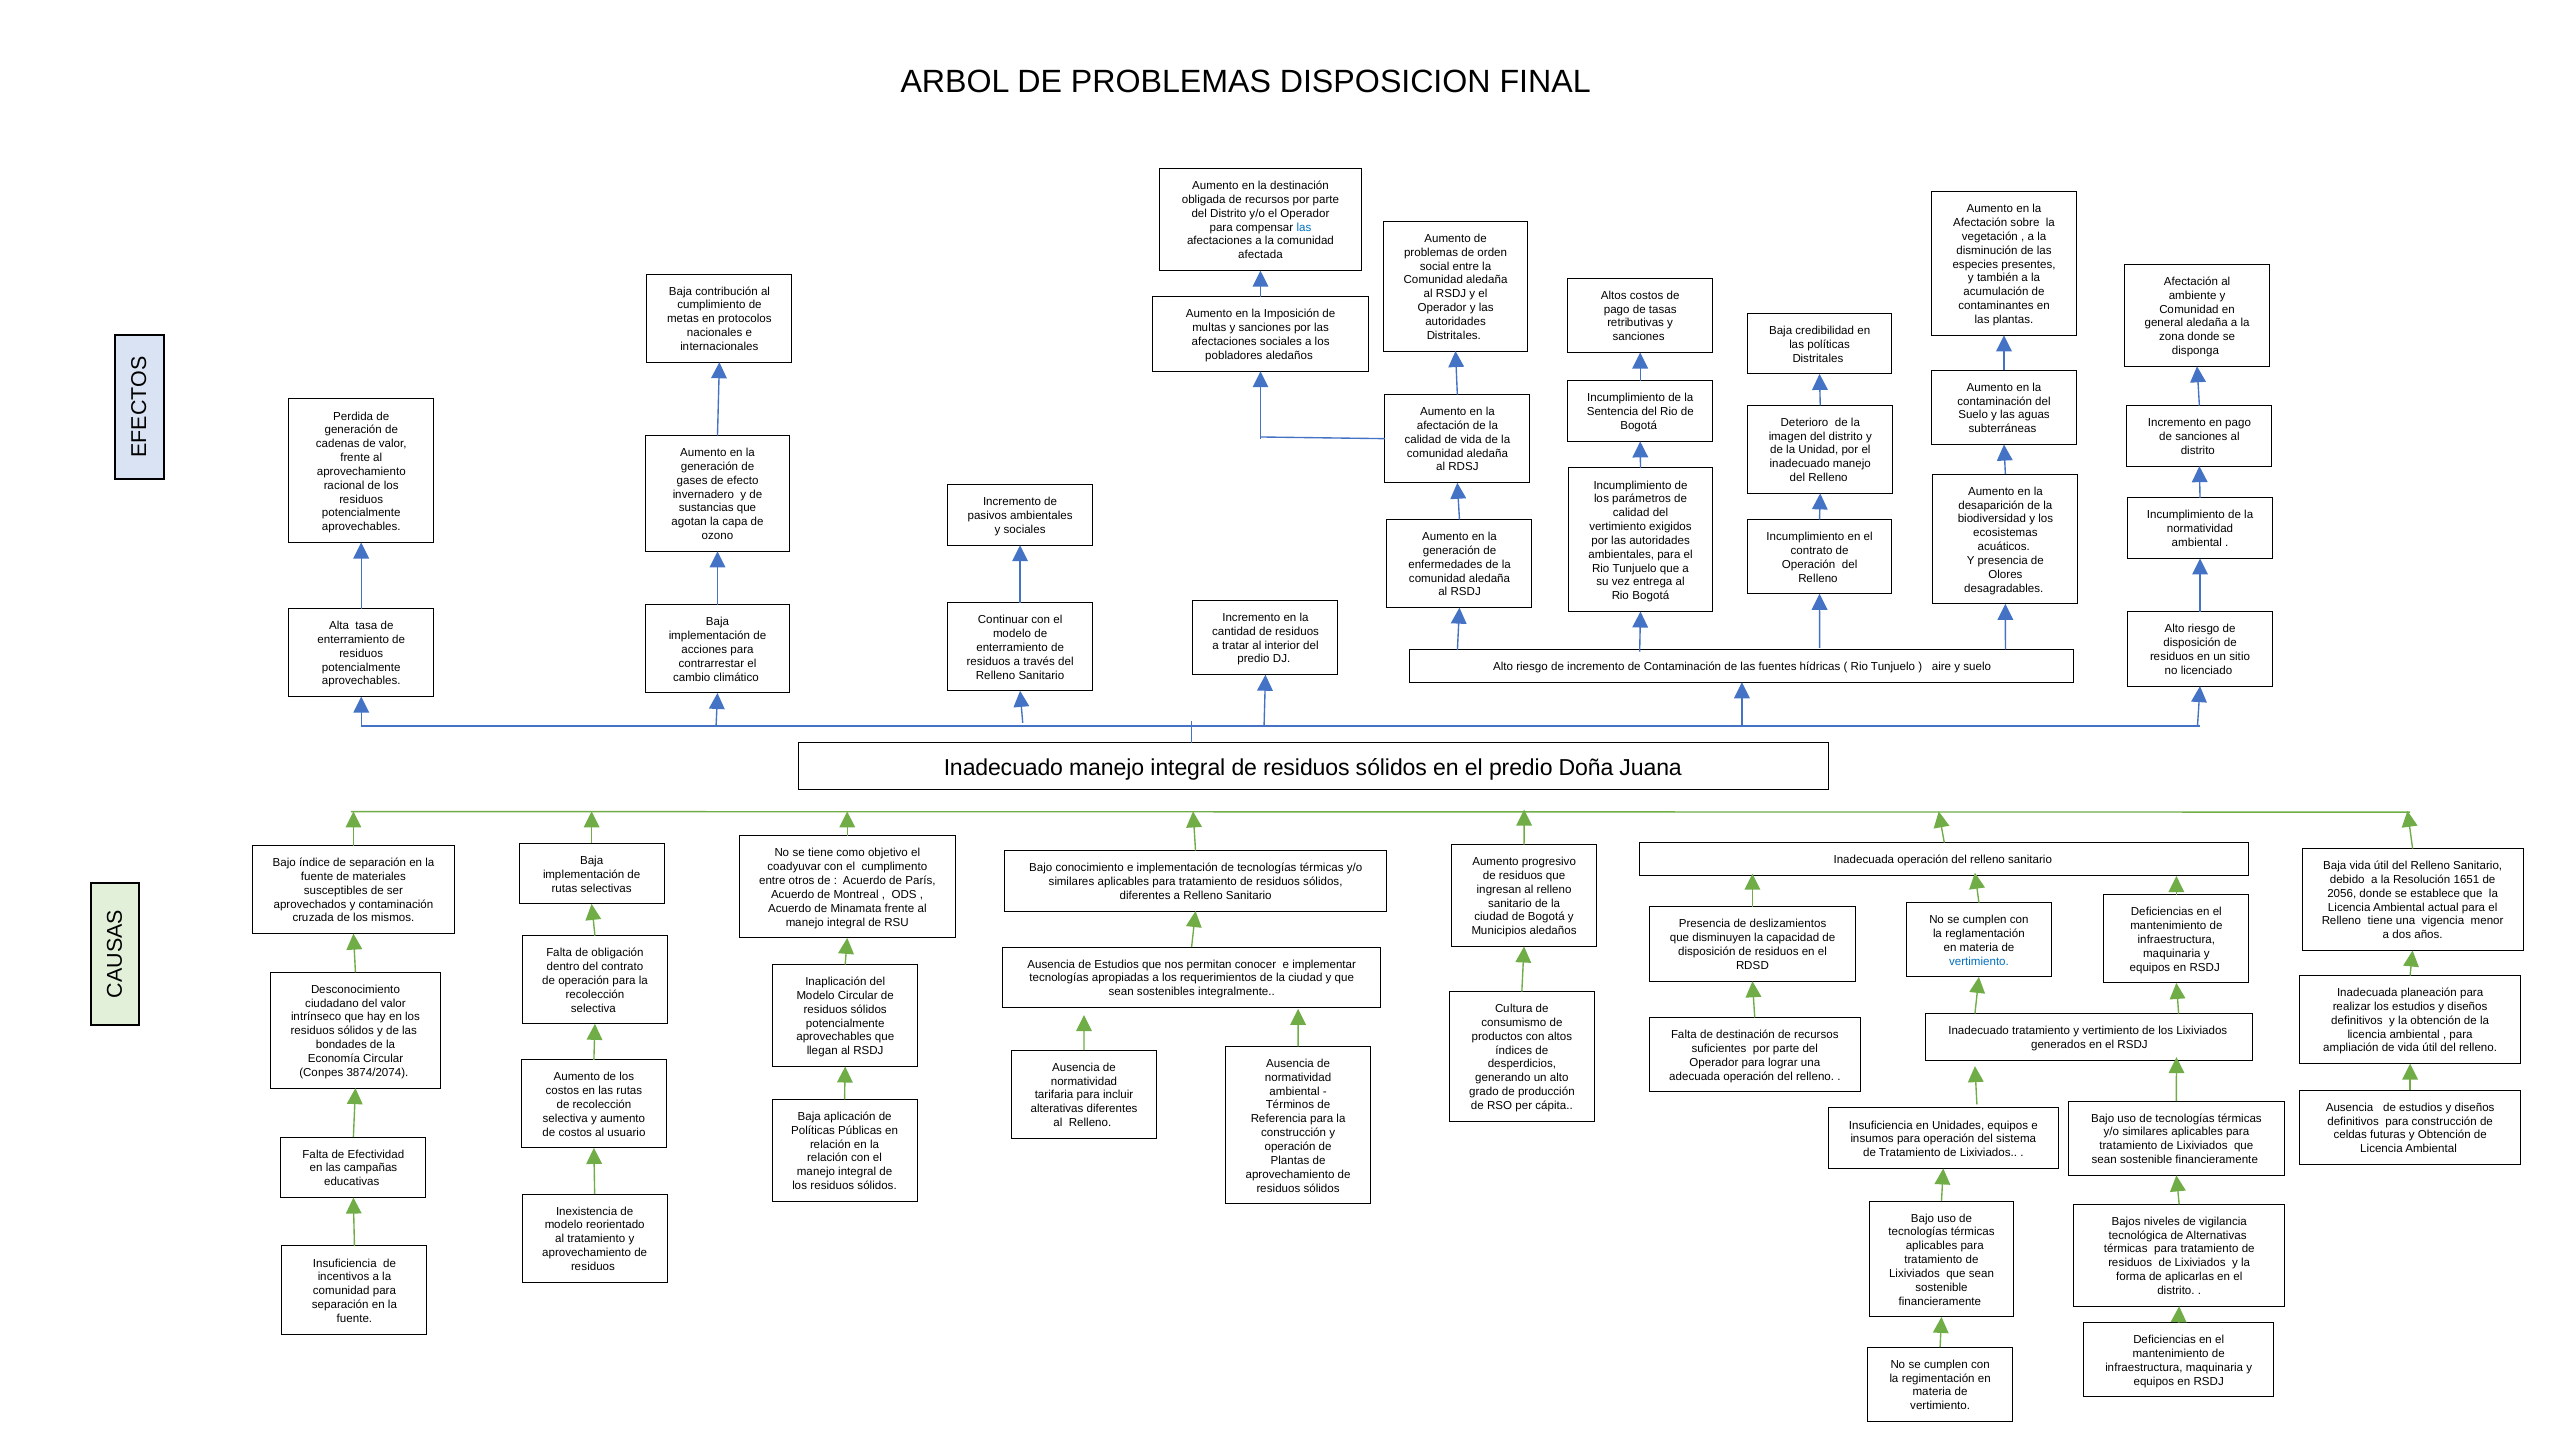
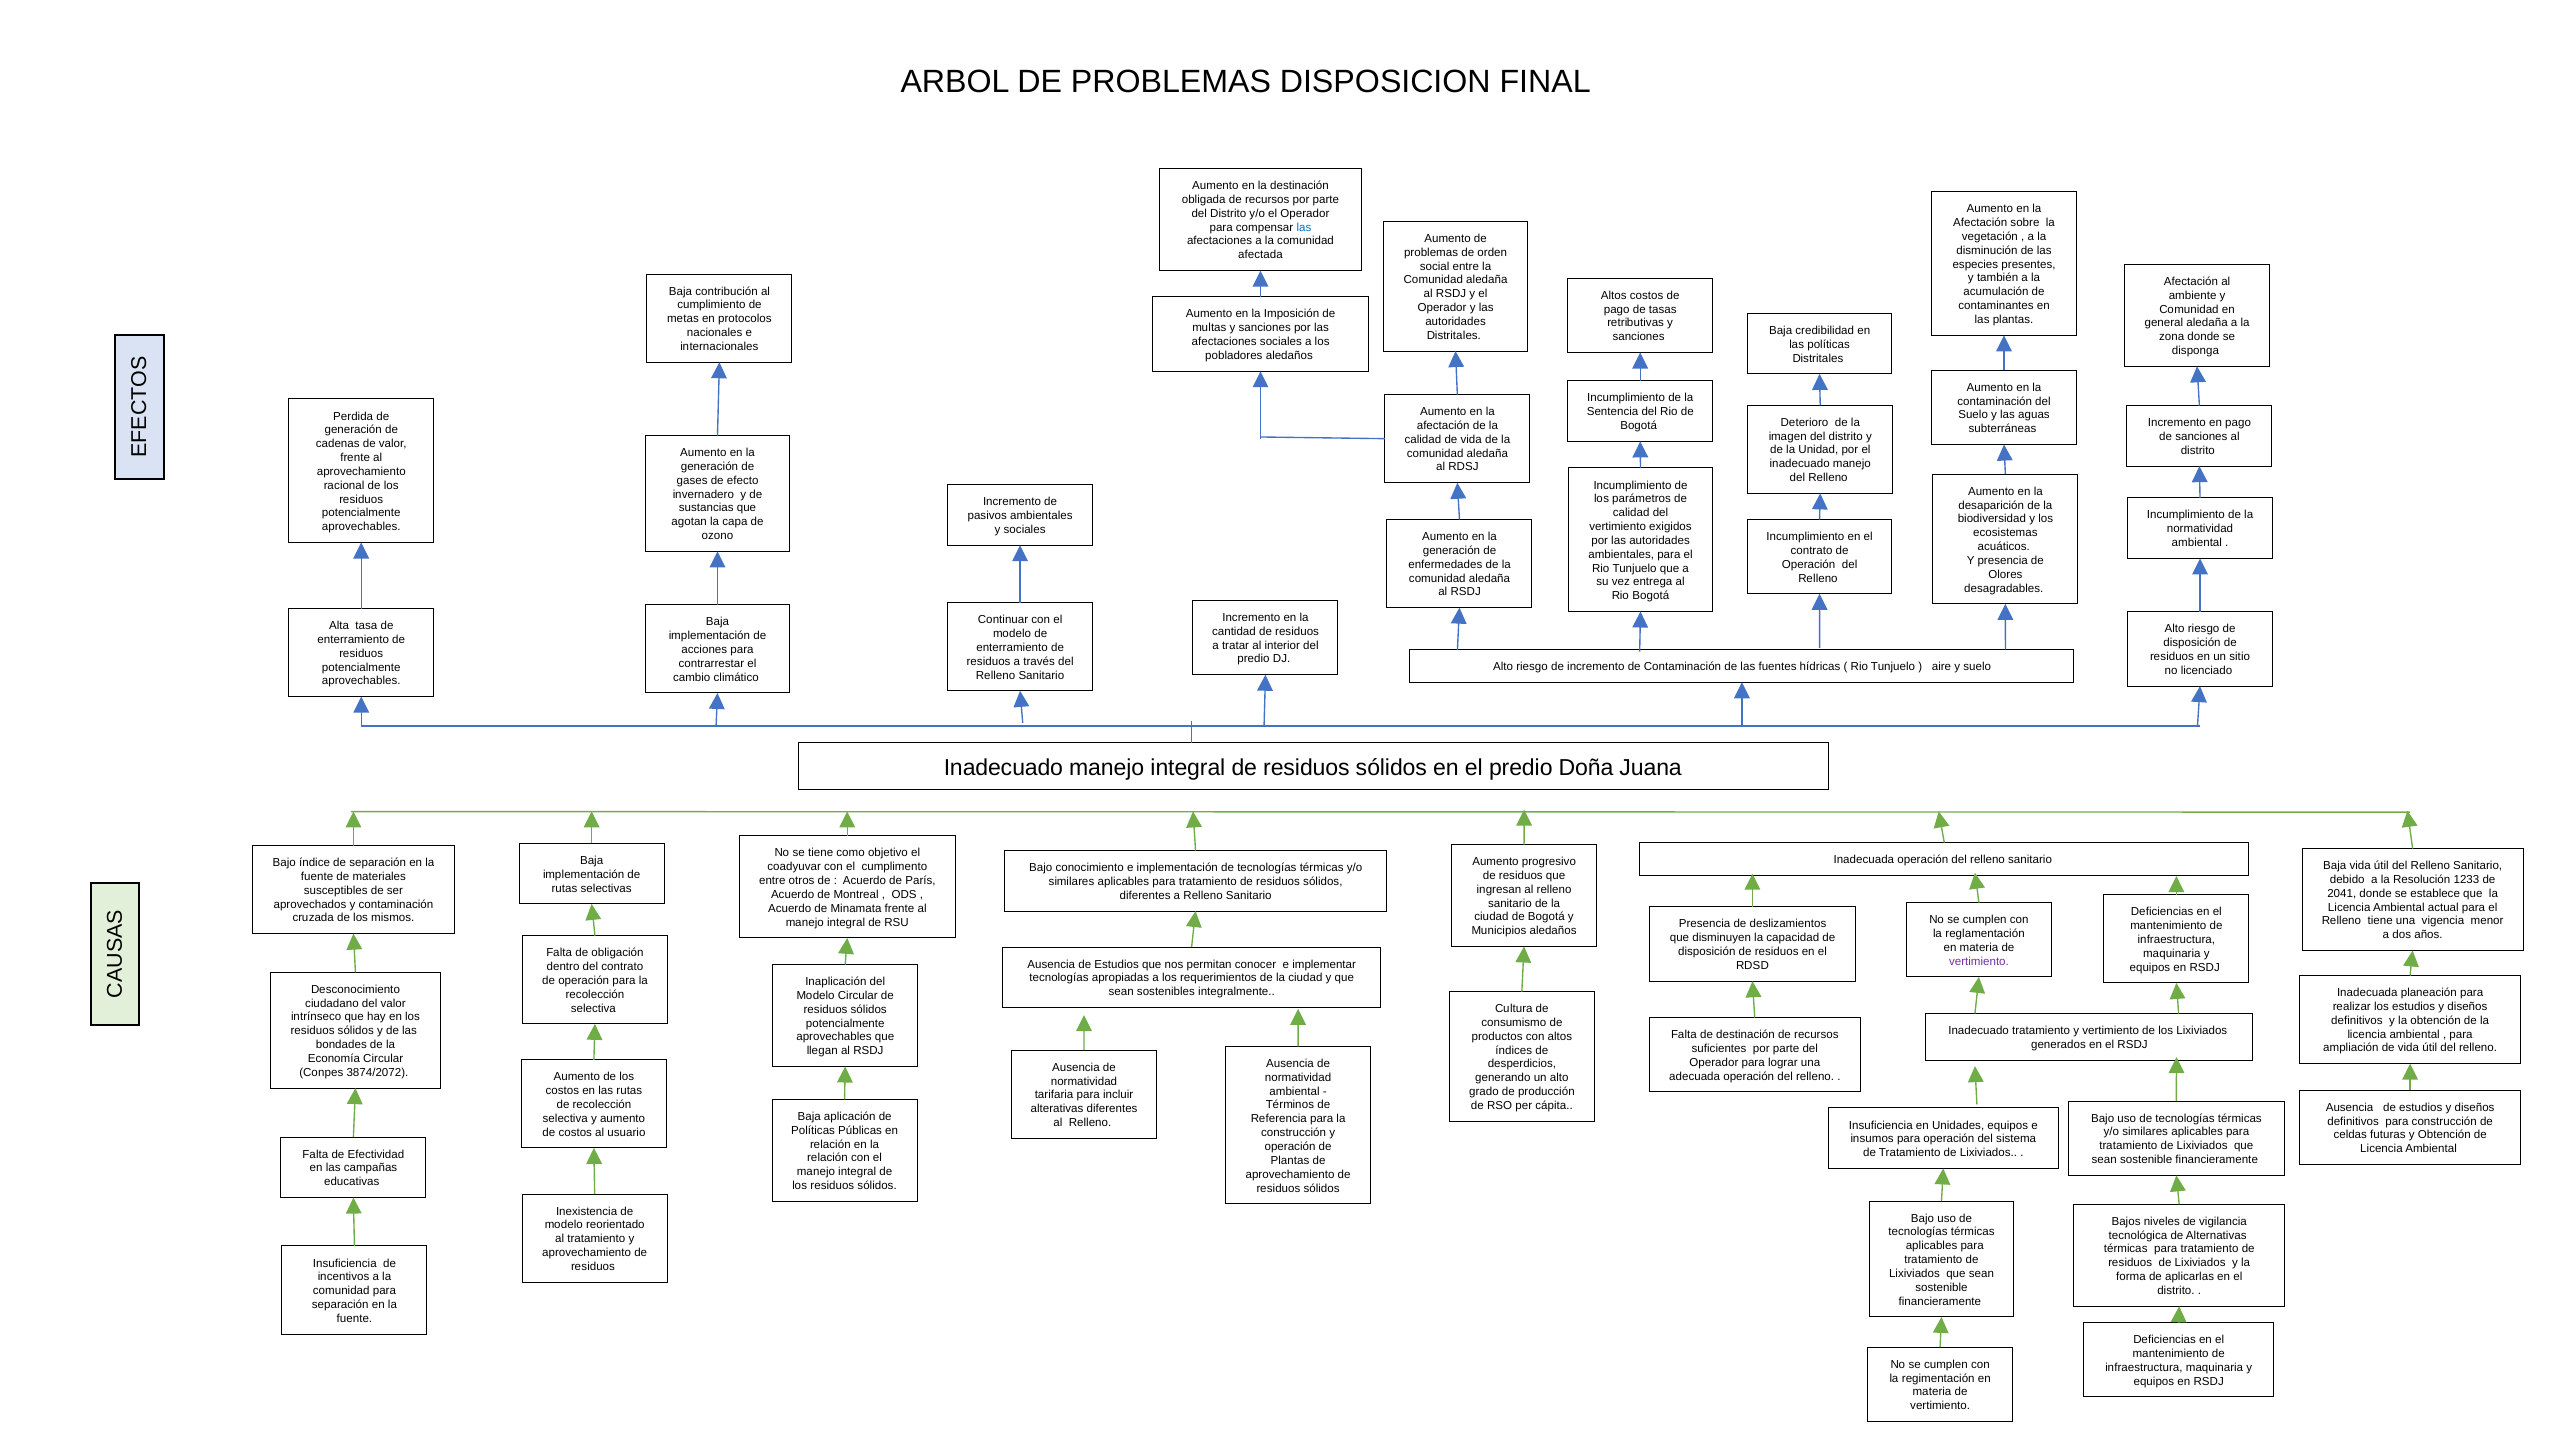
1651: 1651 -> 1233 (2466, 880)
2056: 2056 -> 2041 (2342, 893)
vertimiento colour: blue -> purple (1979, 961)
3874/2074: 3874/2074 -> 3874/2072 (377, 1073)
